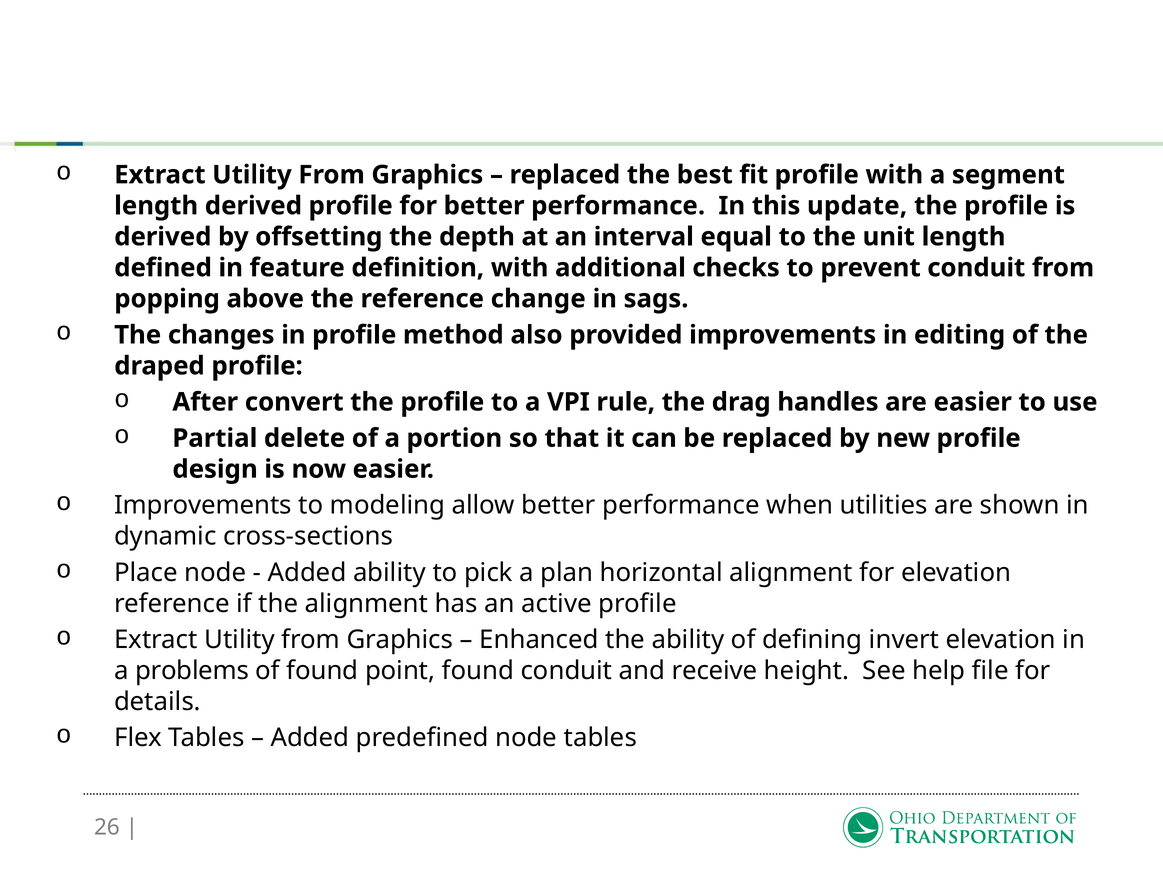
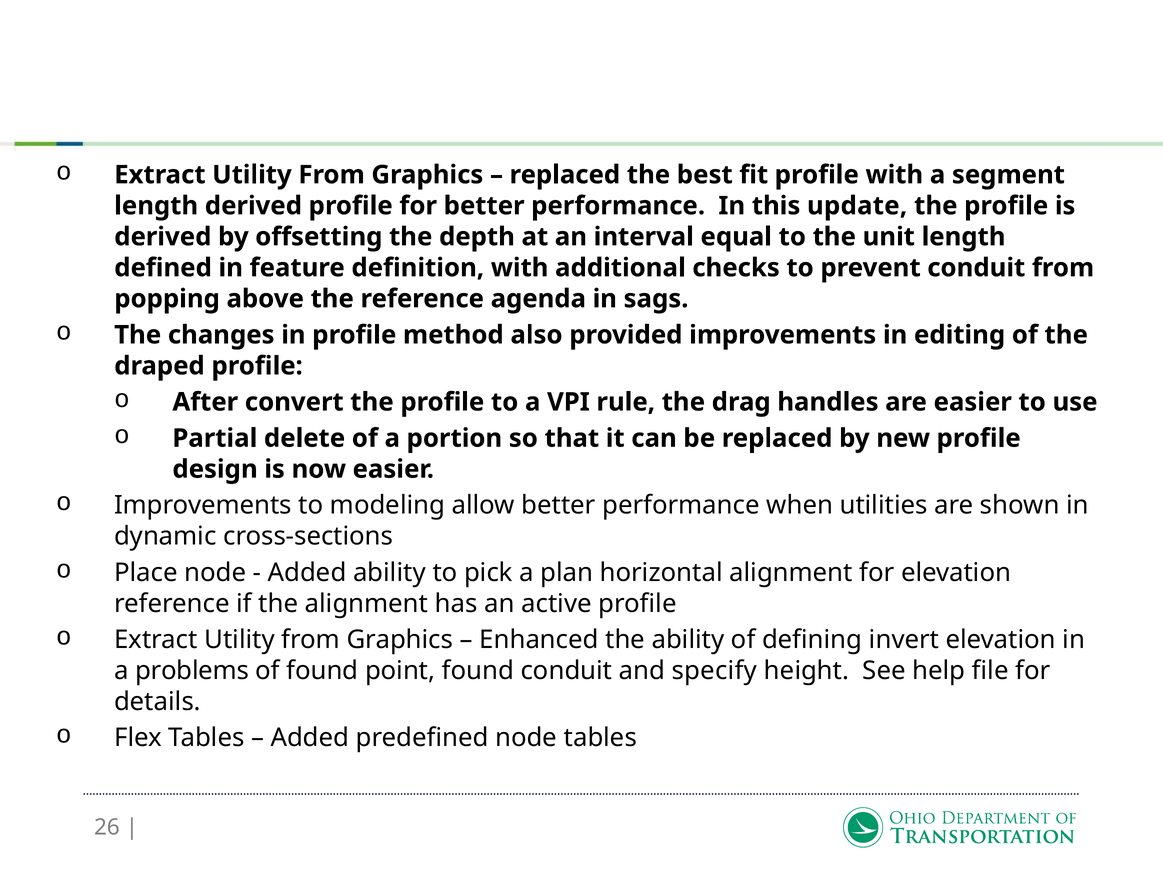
change: change -> agenda (538, 299)
receive: receive -> specify (714, 671)
